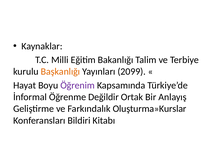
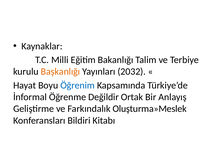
2099: 2099 -> 2032 (132, 72)
Öğrenim colour: purple -> blue (78, 85)
Oluşturma»Kurslar: Oluşturma»Kurslar -> Oluşturma»Meslek (150, 109)
